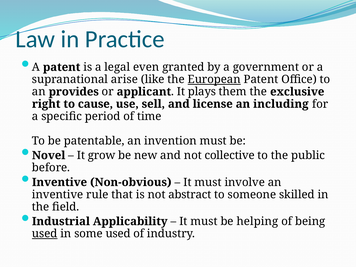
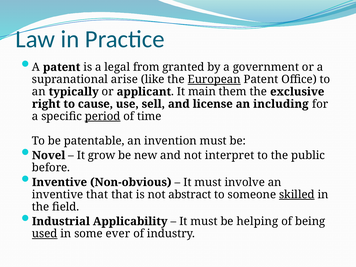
even: even -> from (146, 67)
provides: provides -> typically (74, 92)
plays: plays -> main (202, 92)
period underline: none -> present (103, 116)
collective: collective -> interpret (230, 155)
inventive rule: rule -> that (97, 195)
skilled underline: none -> present (297, 195)
some used: used -> ever (118, 234)
